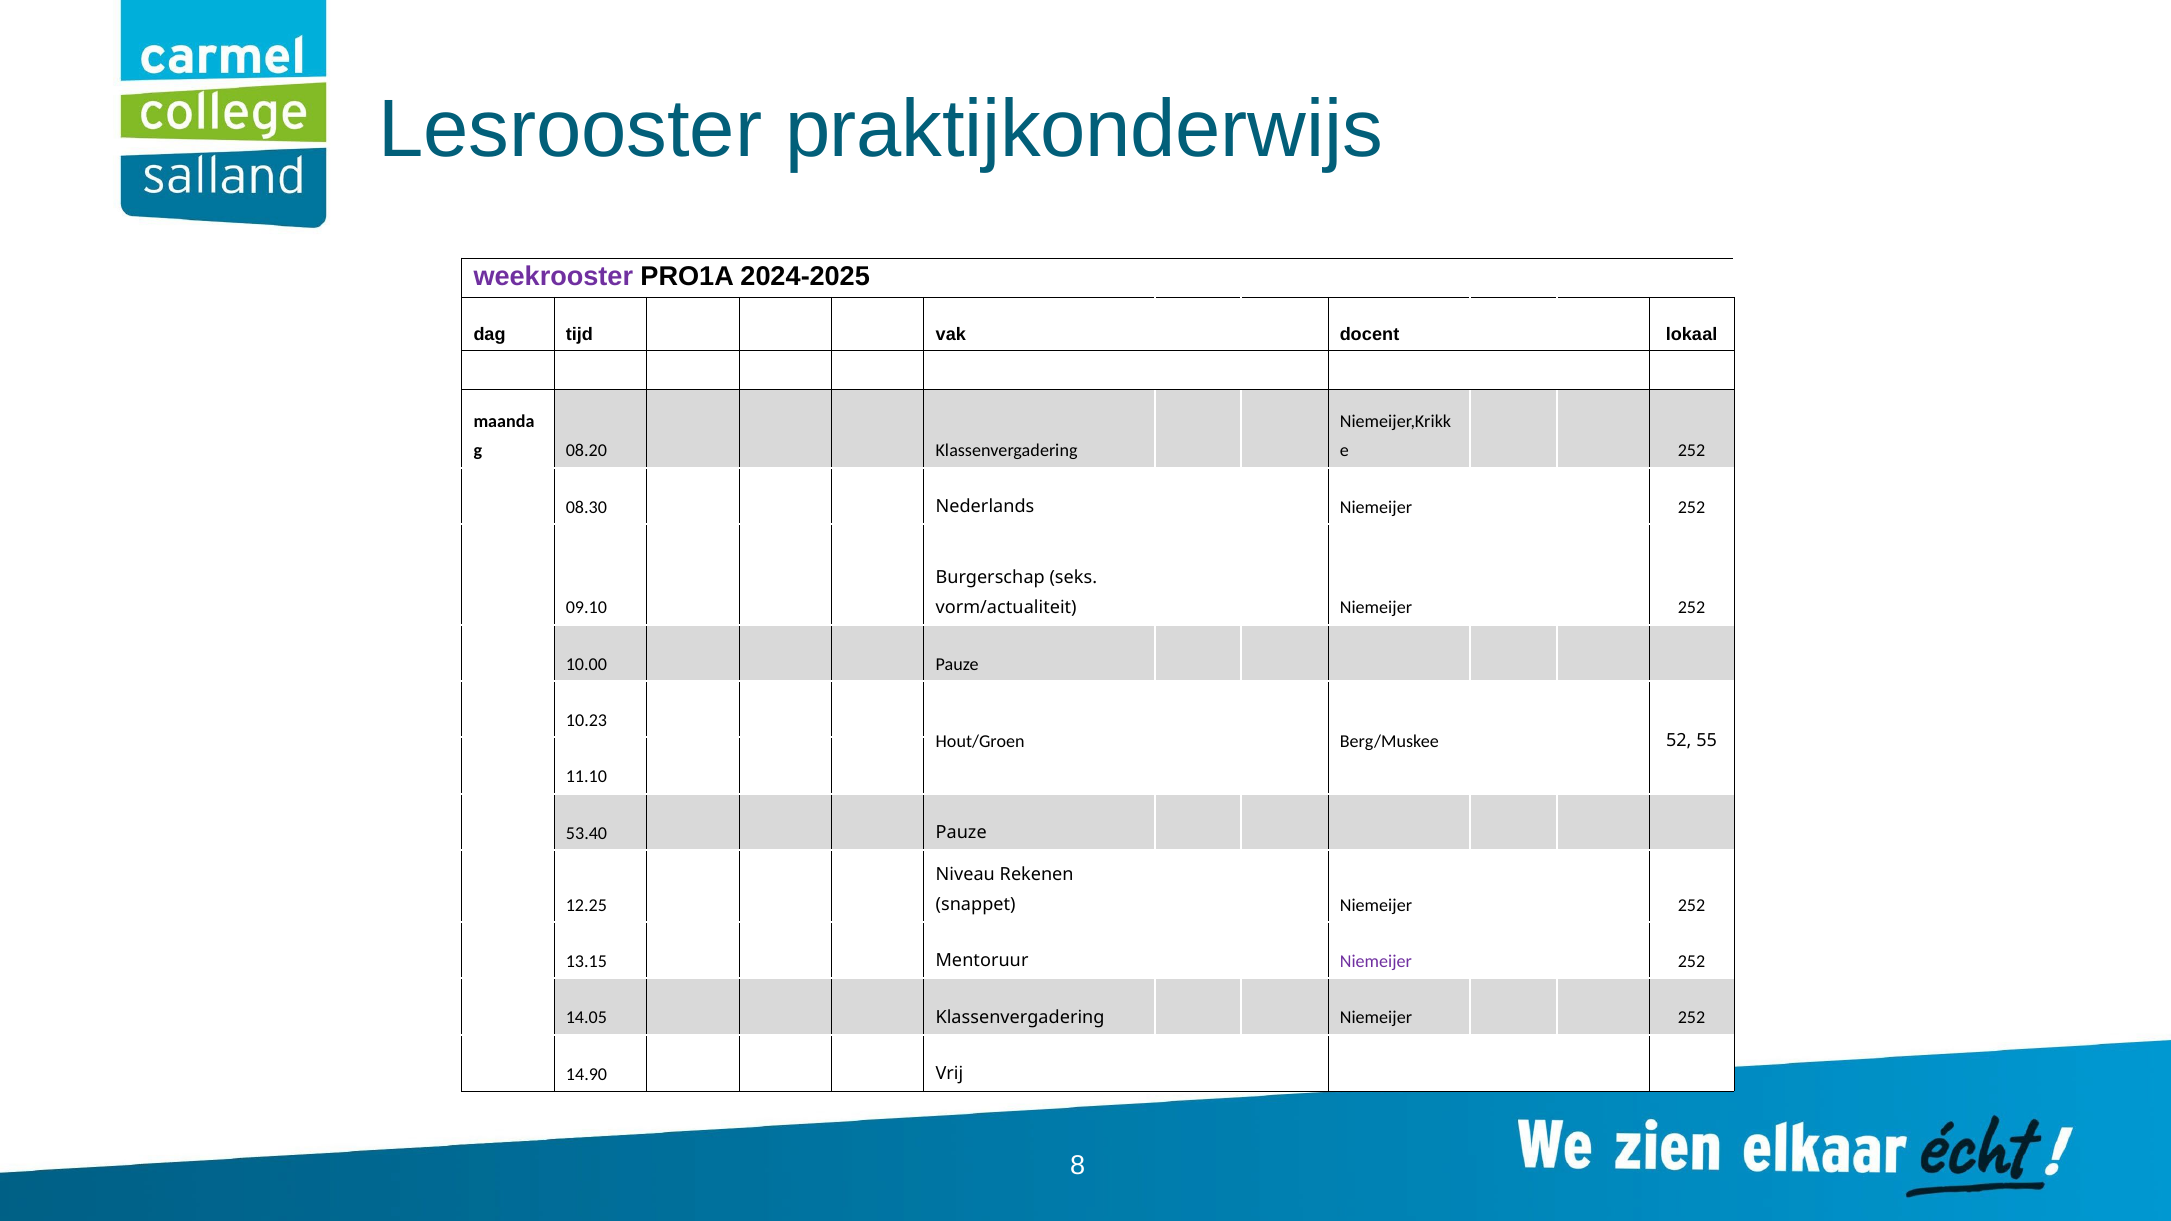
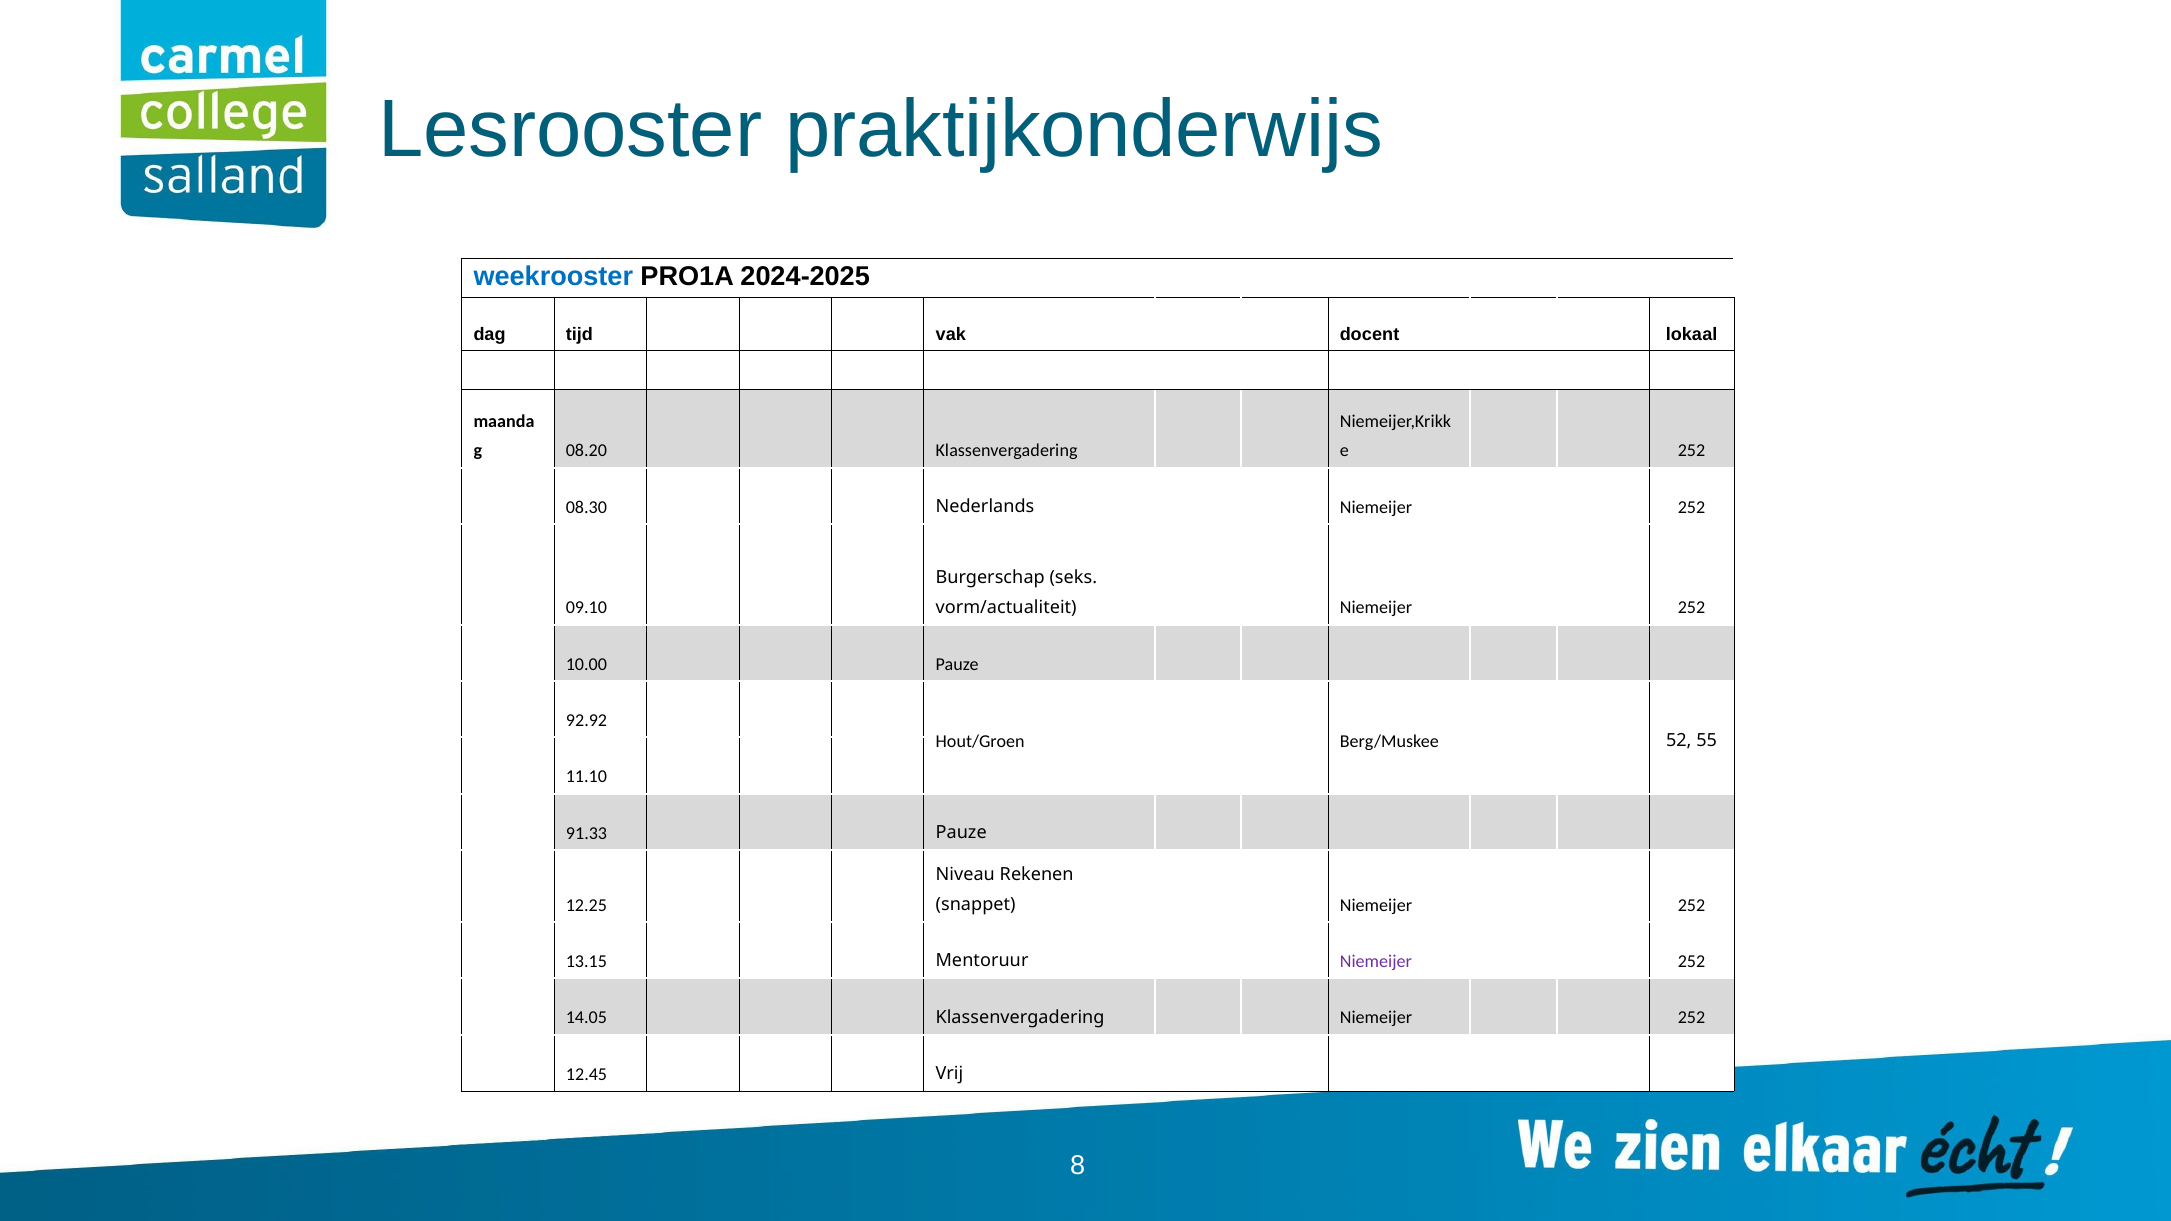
weekrooster colour: purple -> blue (553, 276)
10.23​: 10.23​ -> 92.92​ (589, 721)
53.40​: 53.40​ -> 91.33​ (589, 833)
14.90​: 14.90​ -> 12.45​ (589, 1074)
